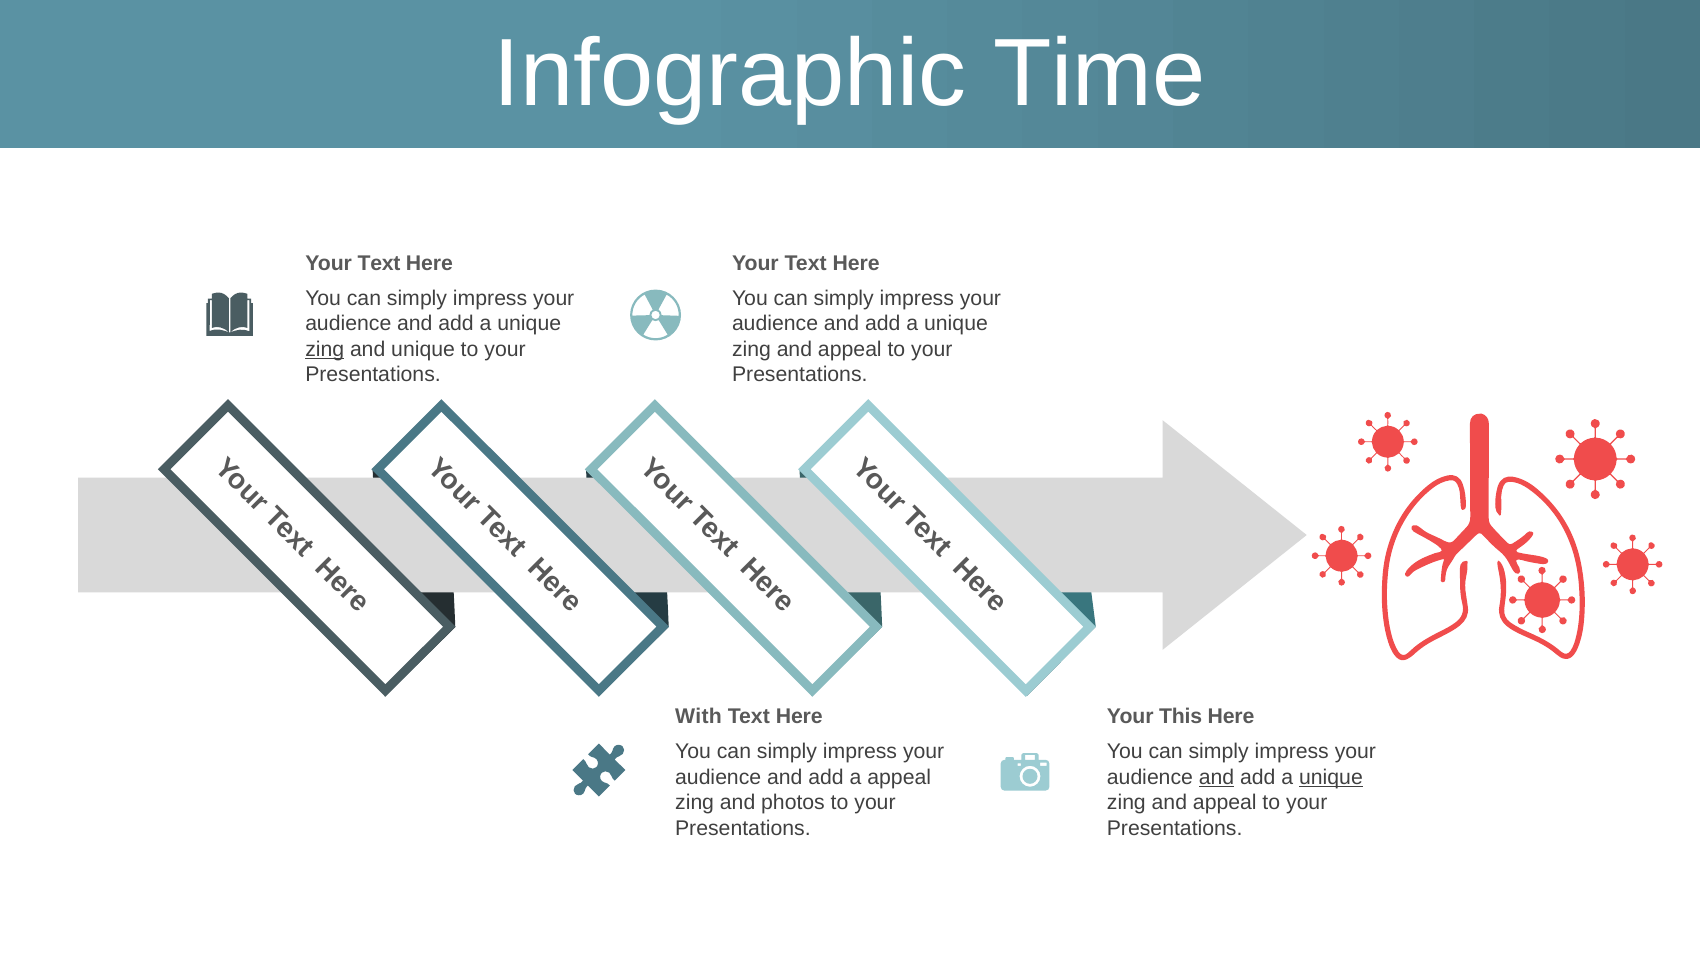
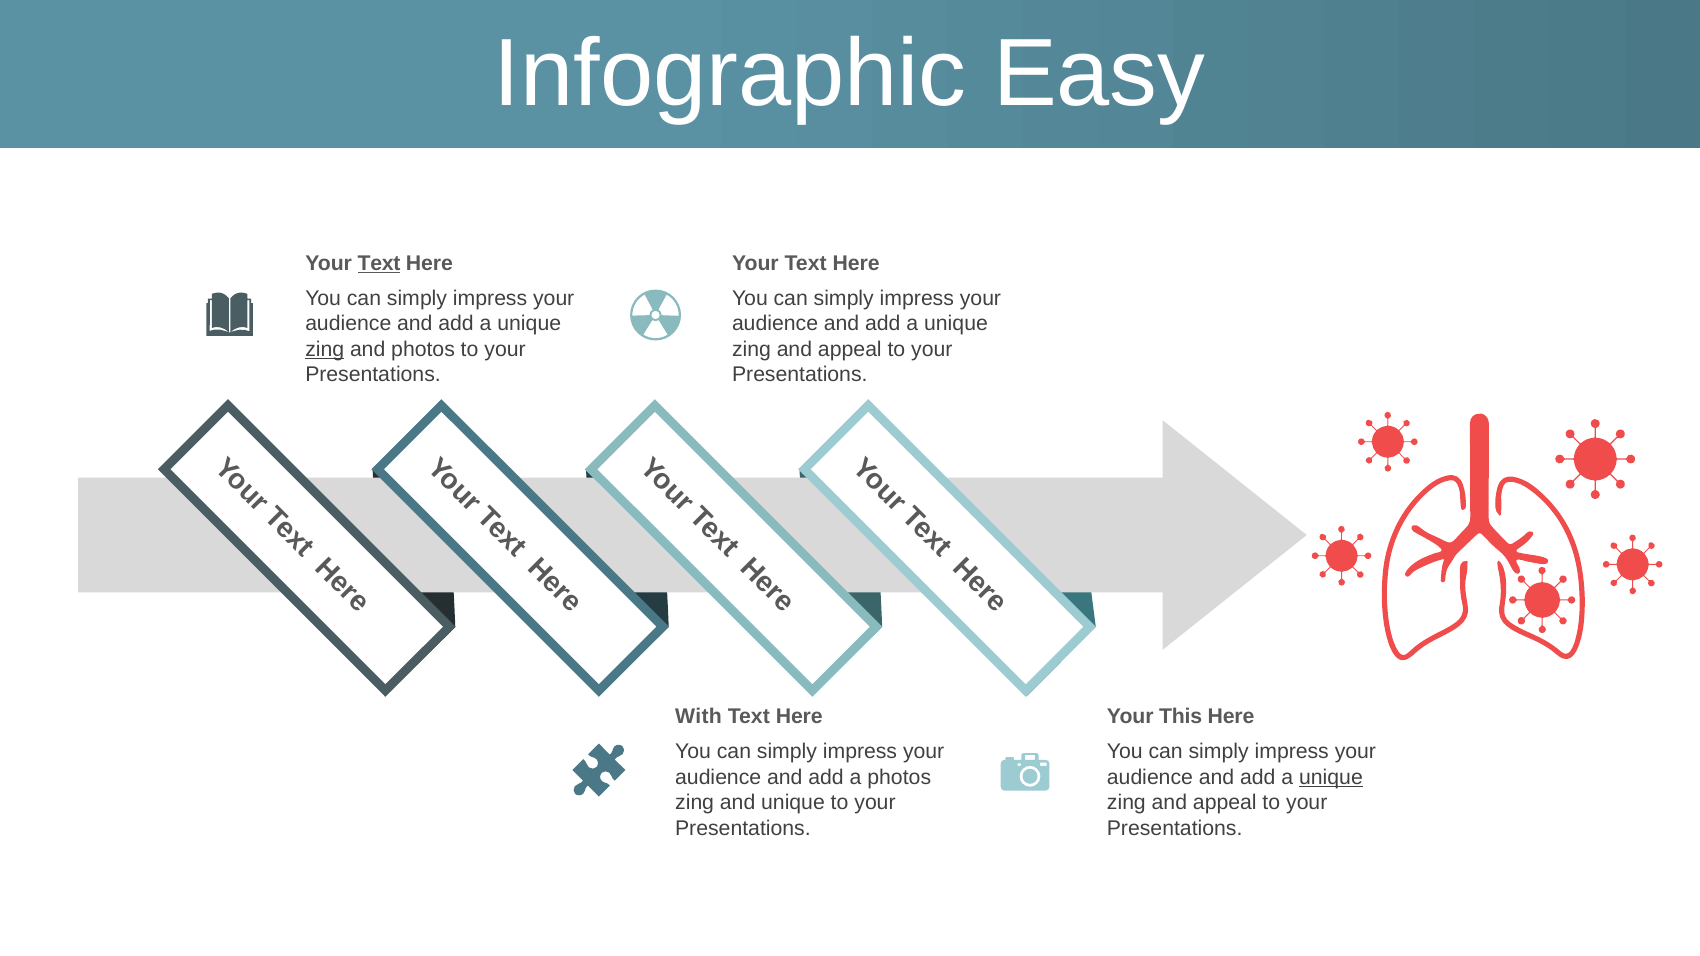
Time: Time -> Easy (1099, 74)
Text underline: none -> present (379, 264)
and unique: unique -> photos (423, 350)
a appeal: appeal -> photos (899, 777)
and underline: present -> none (1216, 777)
and photos: photos -> unique (793, 803)
